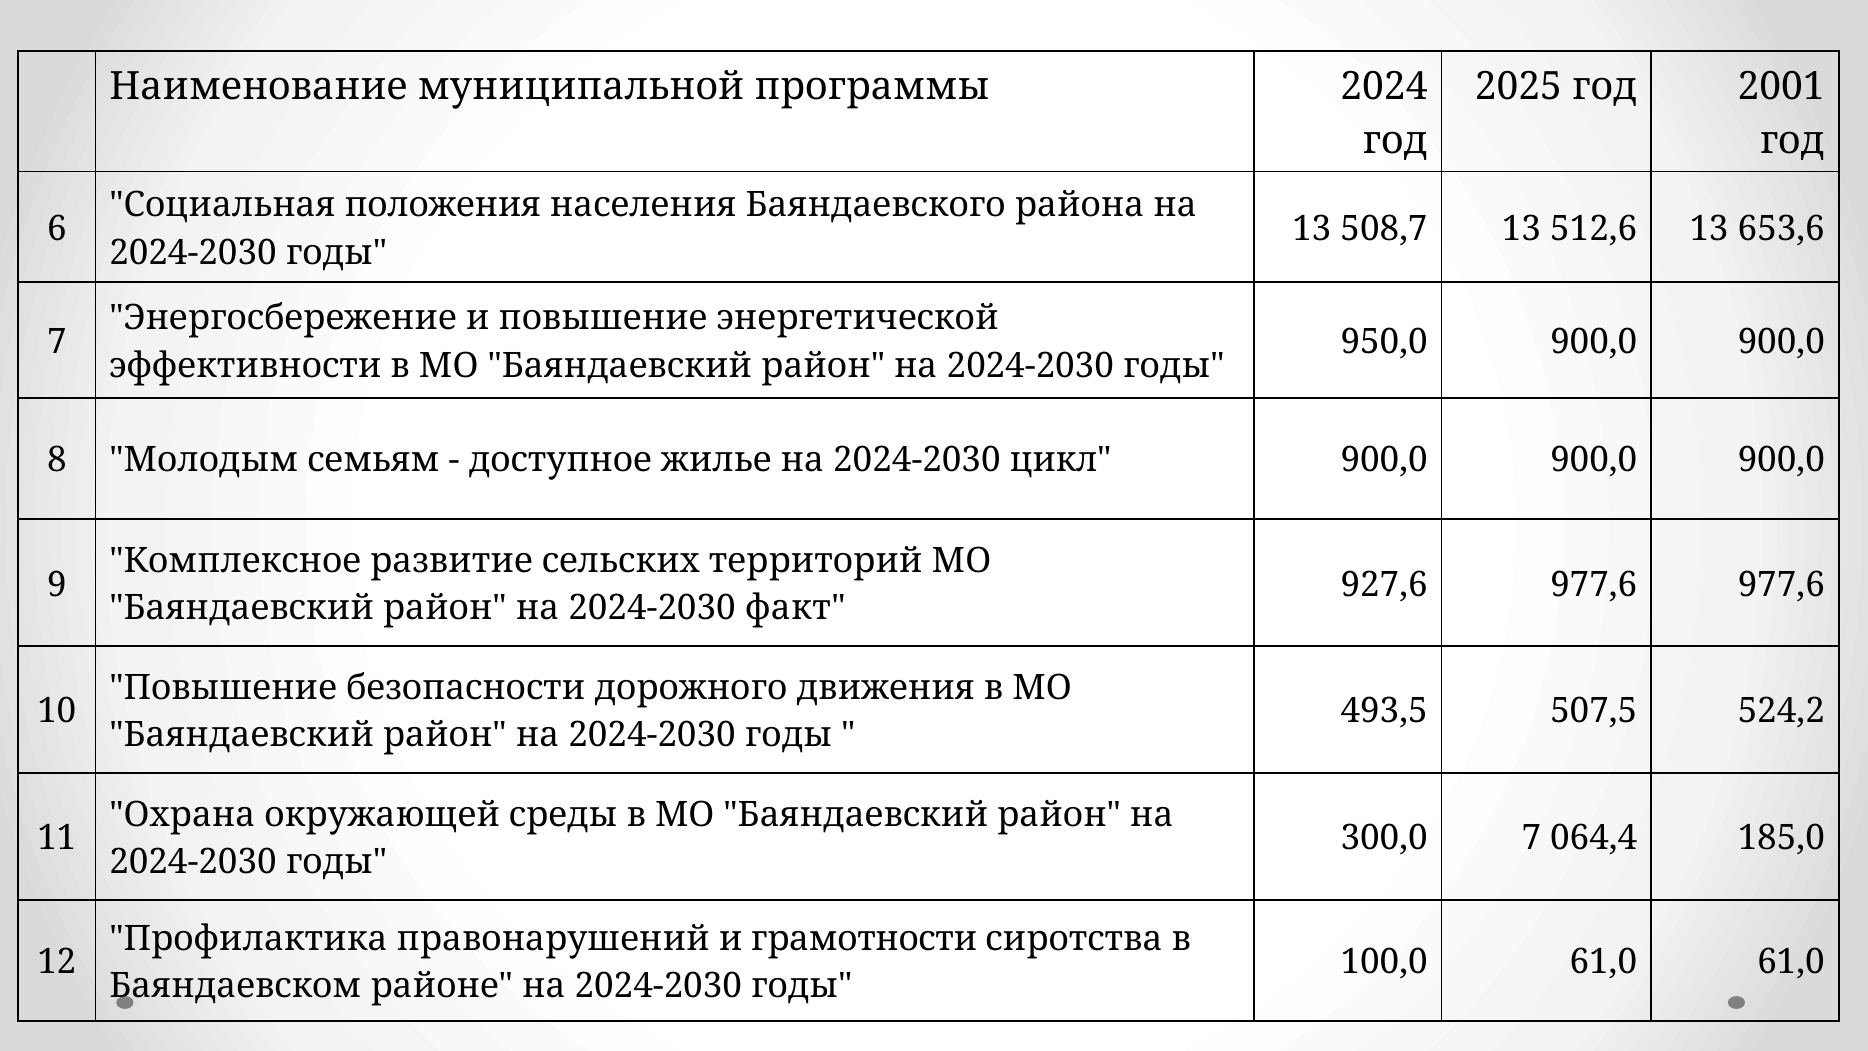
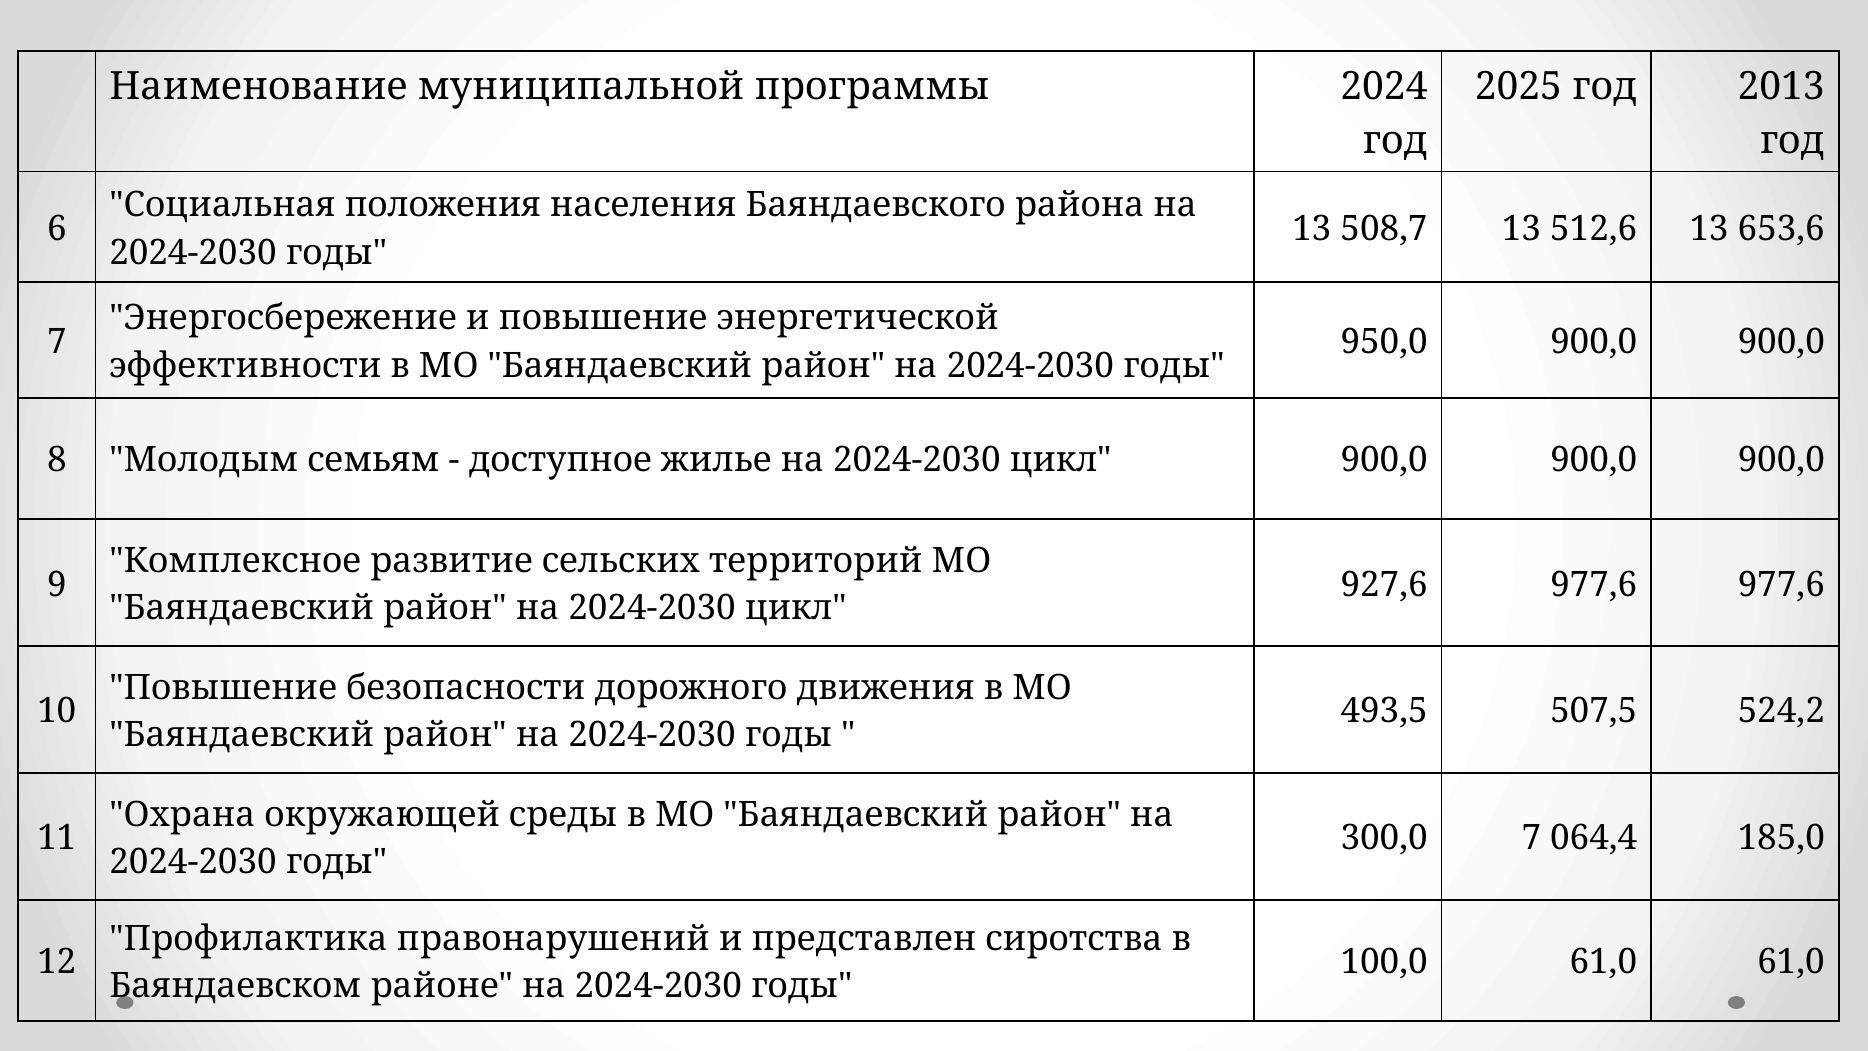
2001: 2001 -> 2013 (1781, 87)
район на 2024-2030 факт: факт -> цикл (796, 608)
грамотности: грамотности -> представлен (864, 938)
